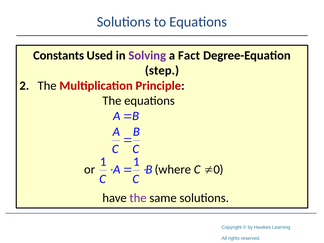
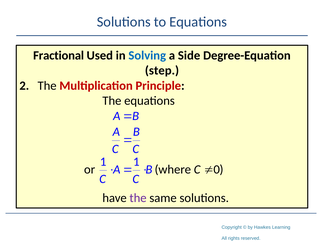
Constants: Constants -> Fractional (59, 55)
Solving colour: purple -> blue (147, 55)
Fact: Fact -> Side (189, 55)
